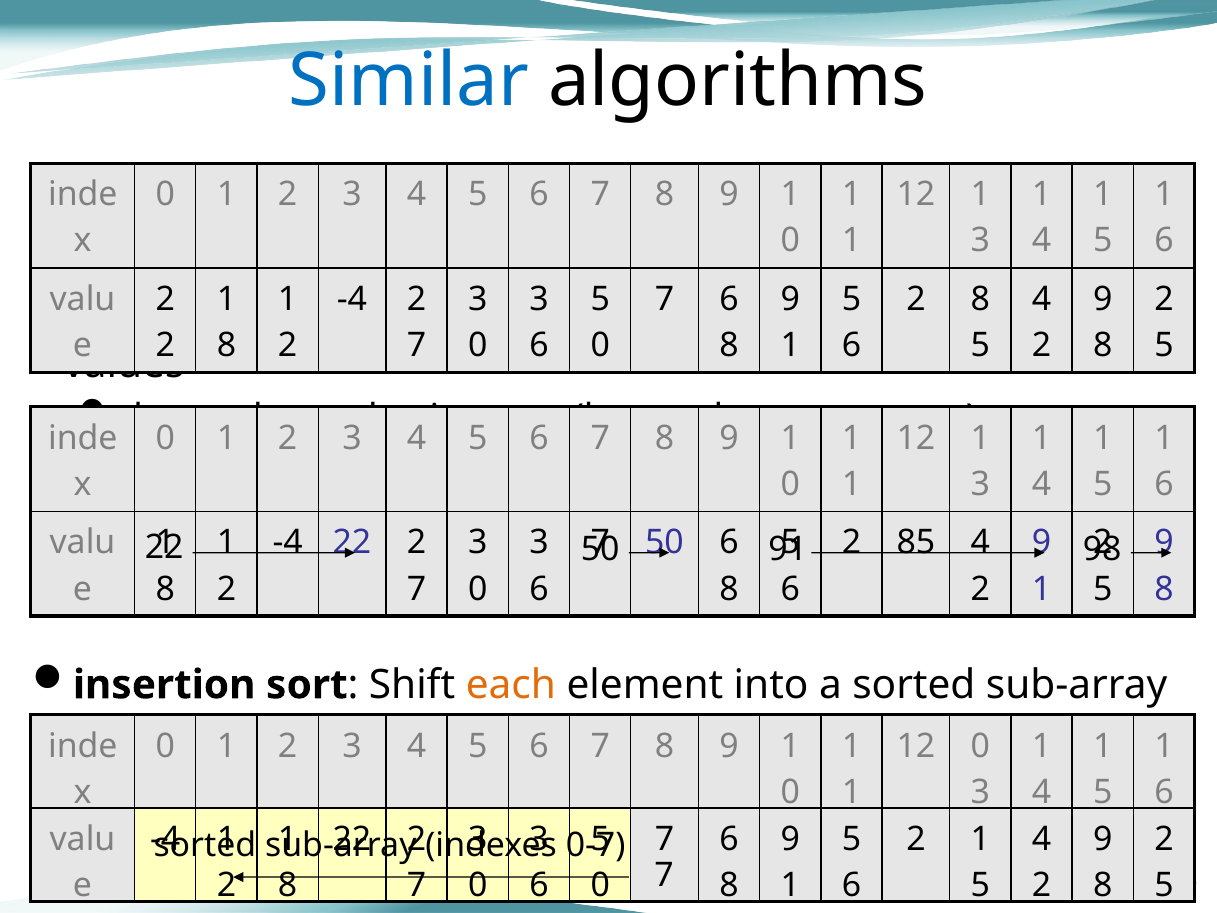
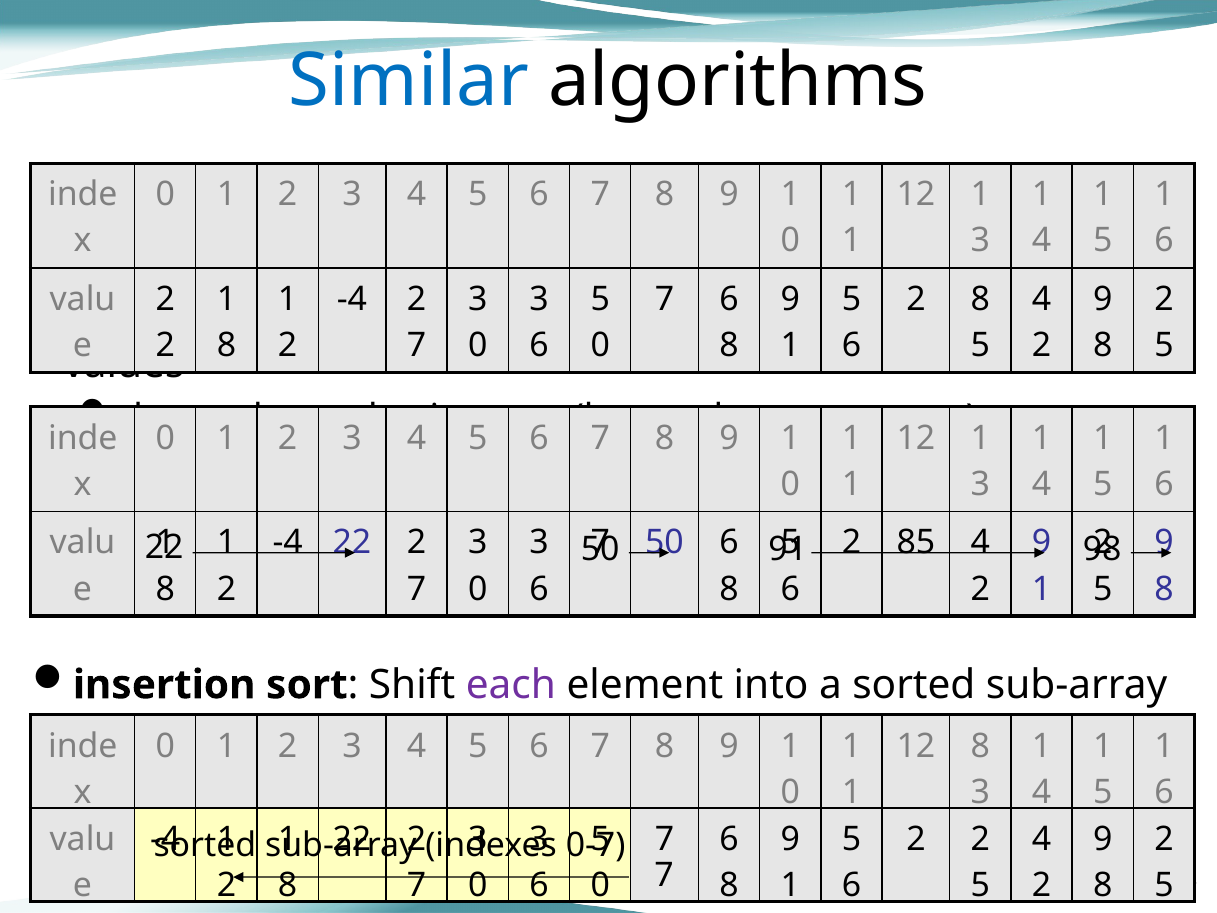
each colour: orange -> purple (511, 685)
0: 0 -> 8 (980, 746)
1: 1 -> 2 (980, 839)
